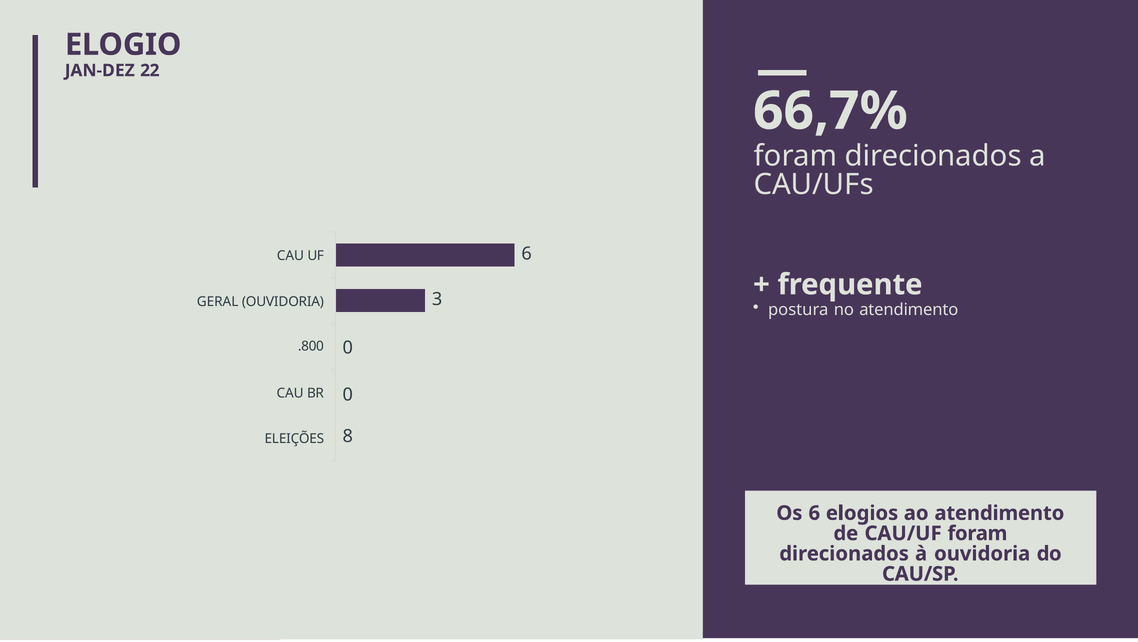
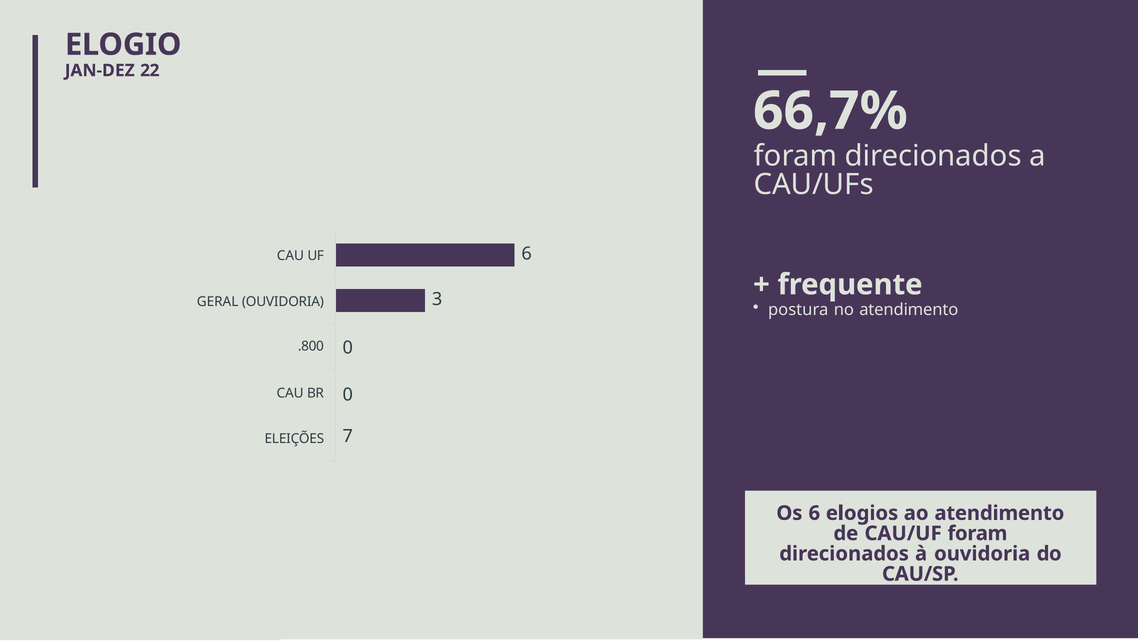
8: 8 -> 7 (348, 437)
